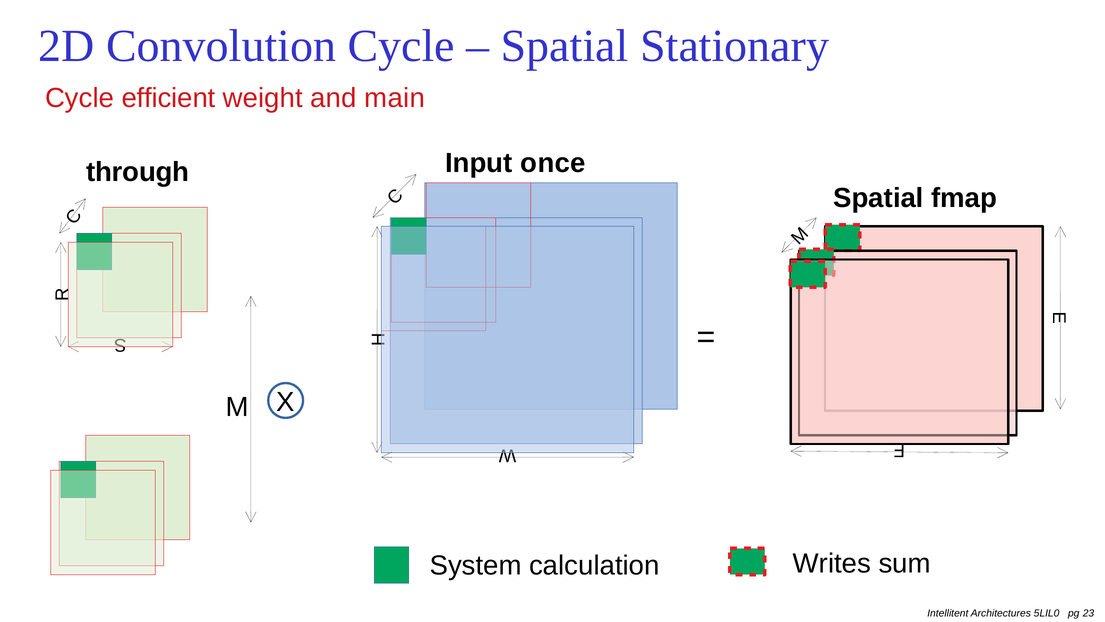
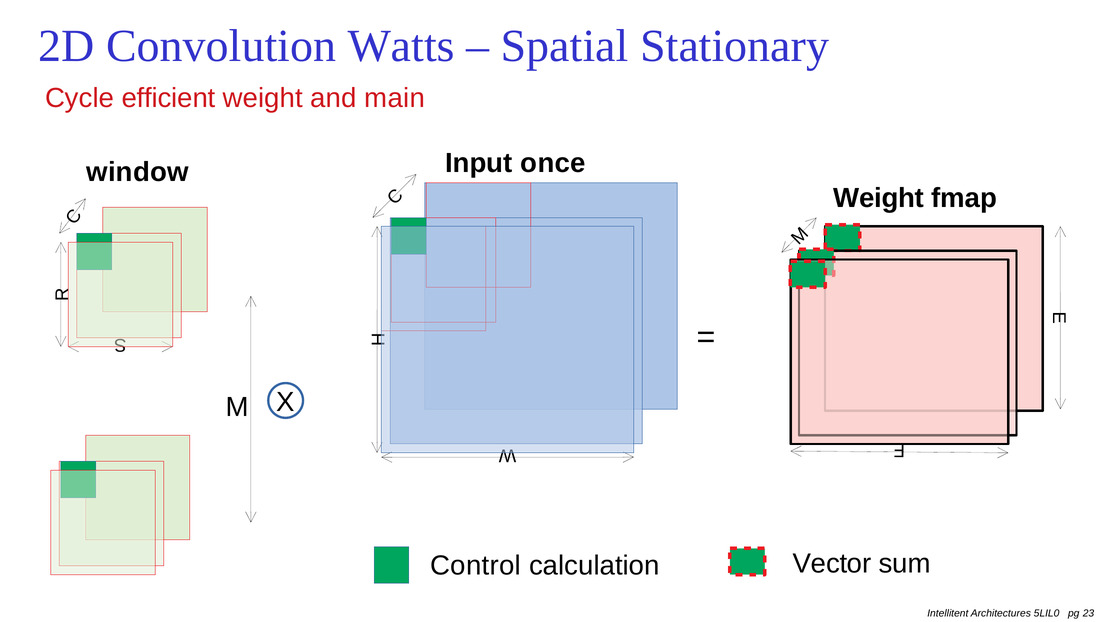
Convolution Cycle: Cycle -> Watts (401, 46)
through: through -> window (137, 172)
Spatial: Spatial -> Weight (879, 198)
System: System -> Control (475, 565)
Writes: Writes -> Vector (832, 563)
